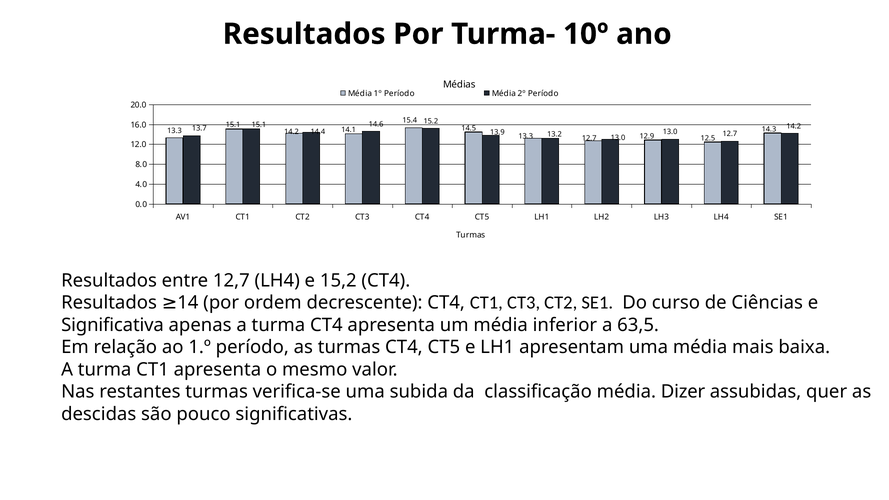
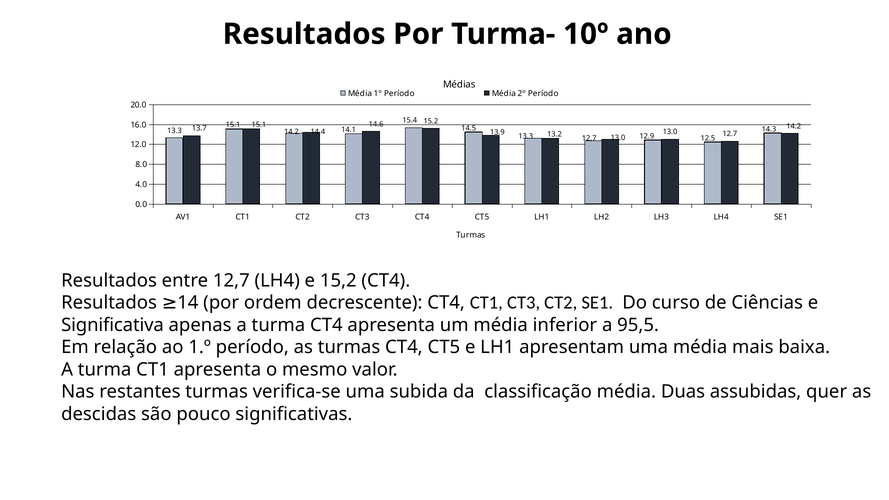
63,5: 63,5 -> 95,5 (638, 325)
Dizer: Dizer -> Duas (683, 392)
